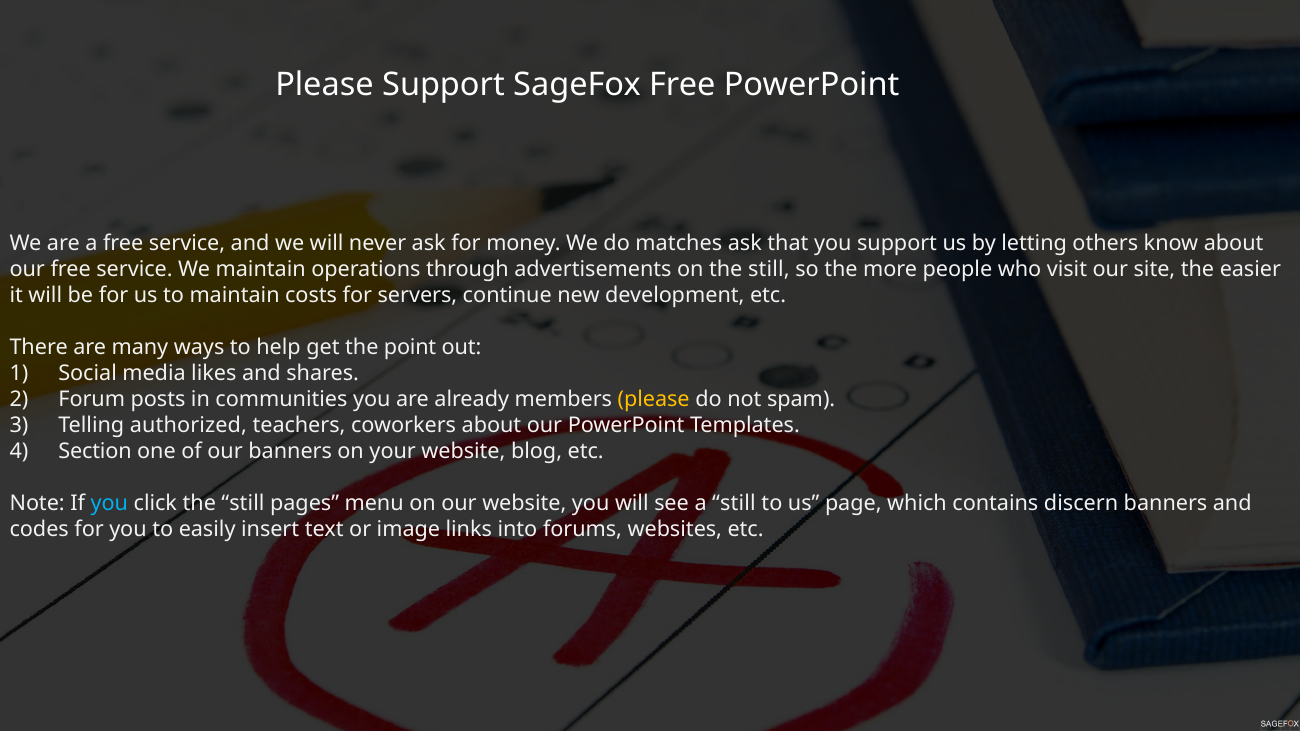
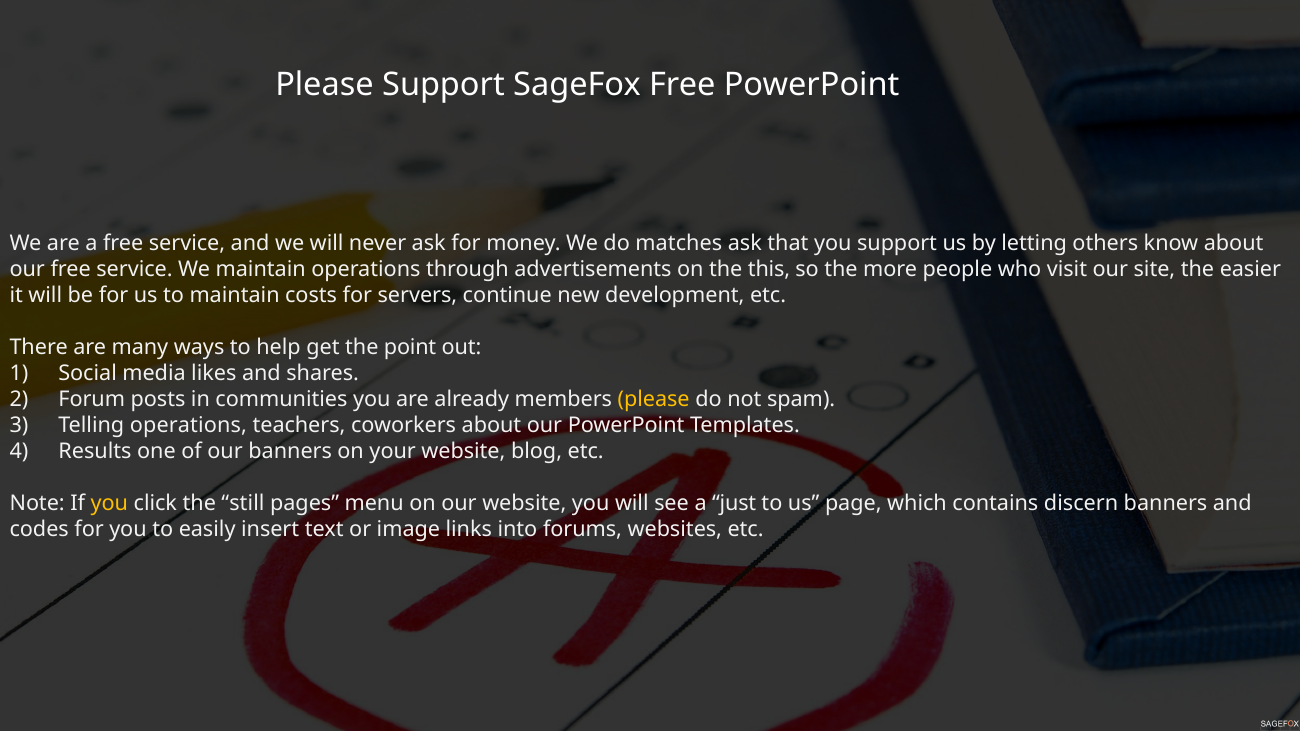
on the still: still -> this (769, 270)
Telling authorized: authorized -> operations (188, 426)
Section: Section -> Results (95, 452)
you colour: light blue -> yellow (109, 504)
a still: still -> just (734, 504)
